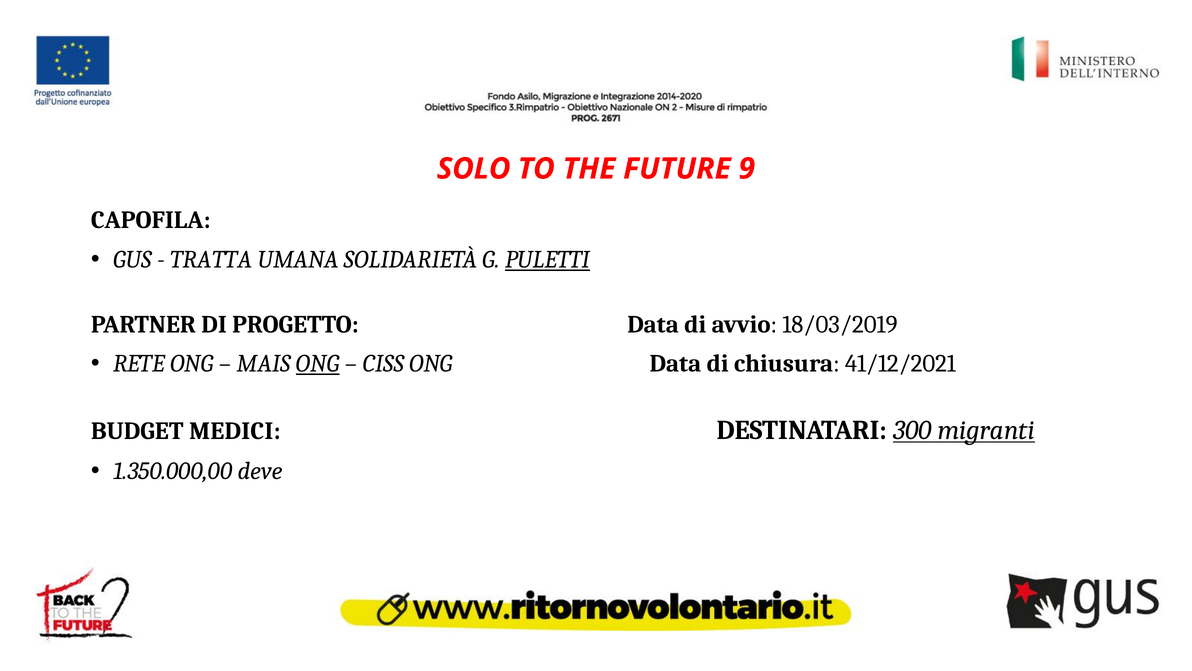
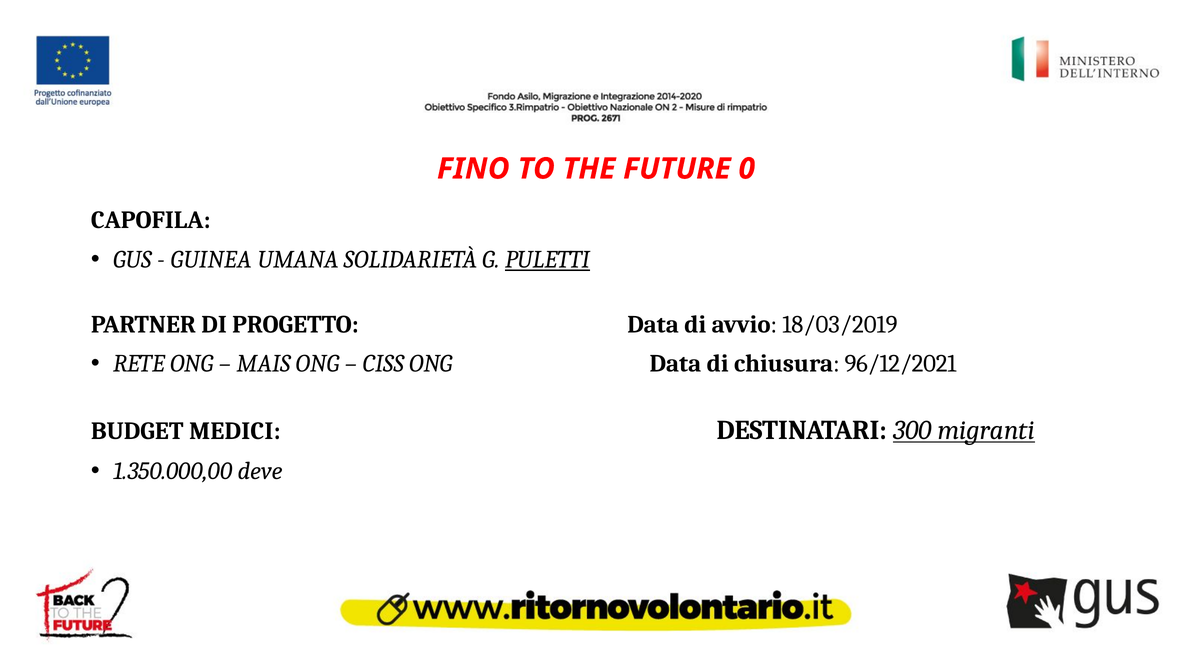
SOLO: SOLO -> FINO (473, 169)
9: 9 -> 0 (747, 169)
TRATTA: TRATTA -> GUINEA (211, 259)
ONG underline: present -> none (318, 364)
41/12/2021: 41/12/2021 -> 96/12/2021 (900, 364)
